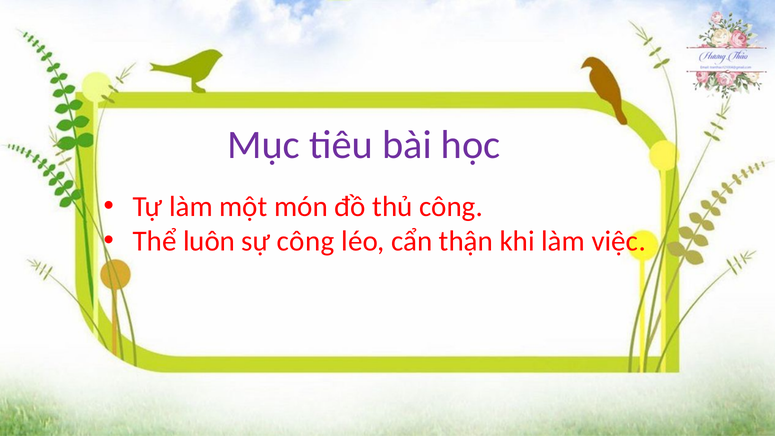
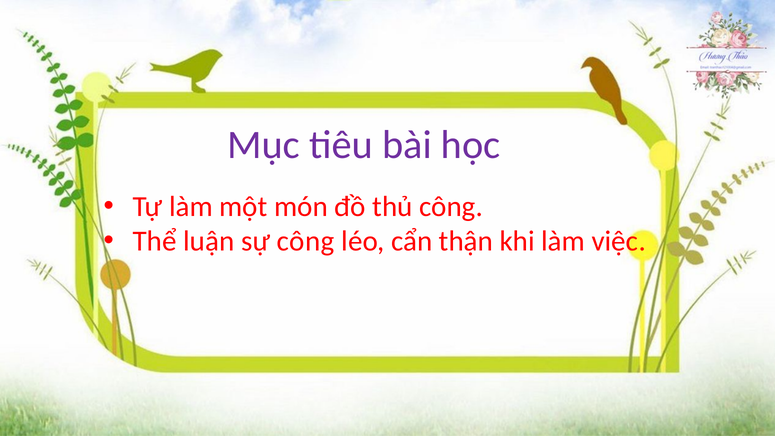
luôn: luôn -> luận (209, 241)
